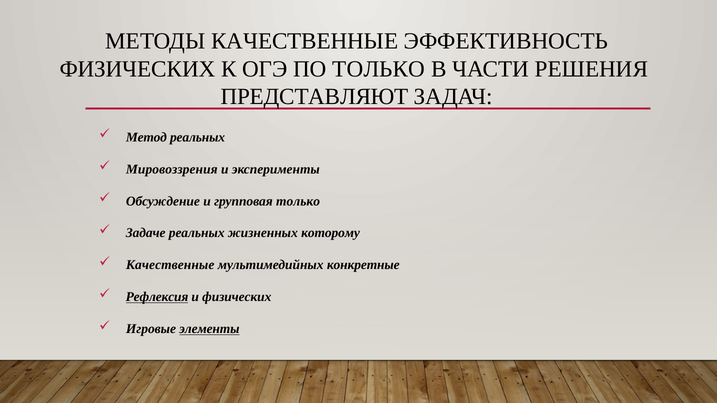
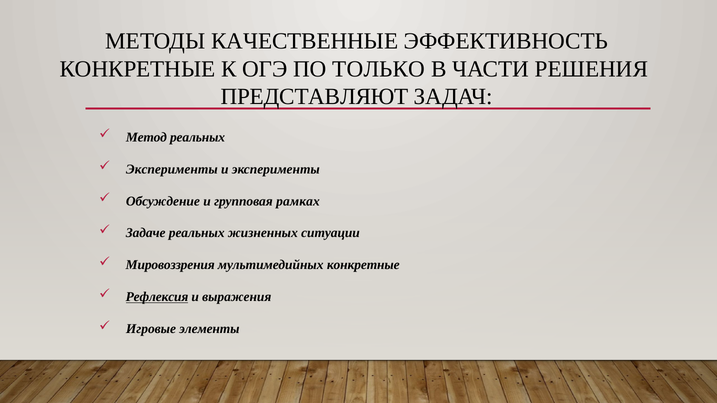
ФИЗИЧЕСКИХ: ФИЗИЧЕСКИХ -> КОНКРЕТНЫЕ (137, 69)
Мировоззрения: Мировоззрения -> Эксперименты (172, 169)
групповая только: только -> рамках (298, 201)
которому: которому -> ситуации (331, 233)
Качественные: Качественные -> Мировоззрения (170, 265)
и физических: физических -> выражения (237, 297)
элементы underline: present -> none (209, 329)
